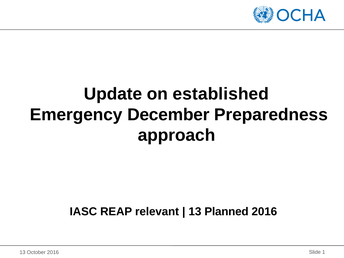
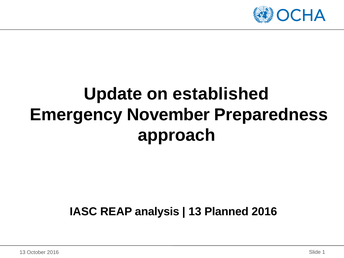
December: December -> November (168, 115)
relevant: relevant -> analysis (157, 212)
